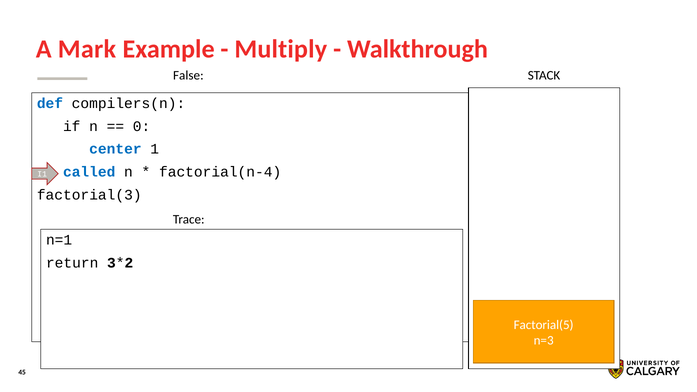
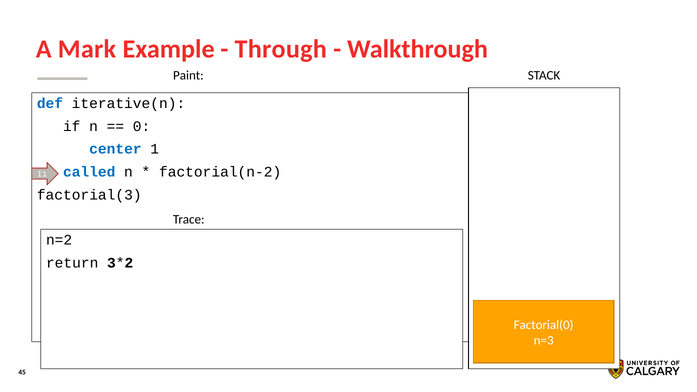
Multiply: Multiply -> Through (281, 49)
False: False -> Paint (188, 75)
compilers(n: compilers(n -> iterative(n (128, 103)
factorial(n-4: factorial(n-4 -> factorial(n-2 (220, 172)
n=1: n=1 -> n=2 (59, 240)
Factorial(5: Factorial(5 -> Factorial(0 (544, 325)
